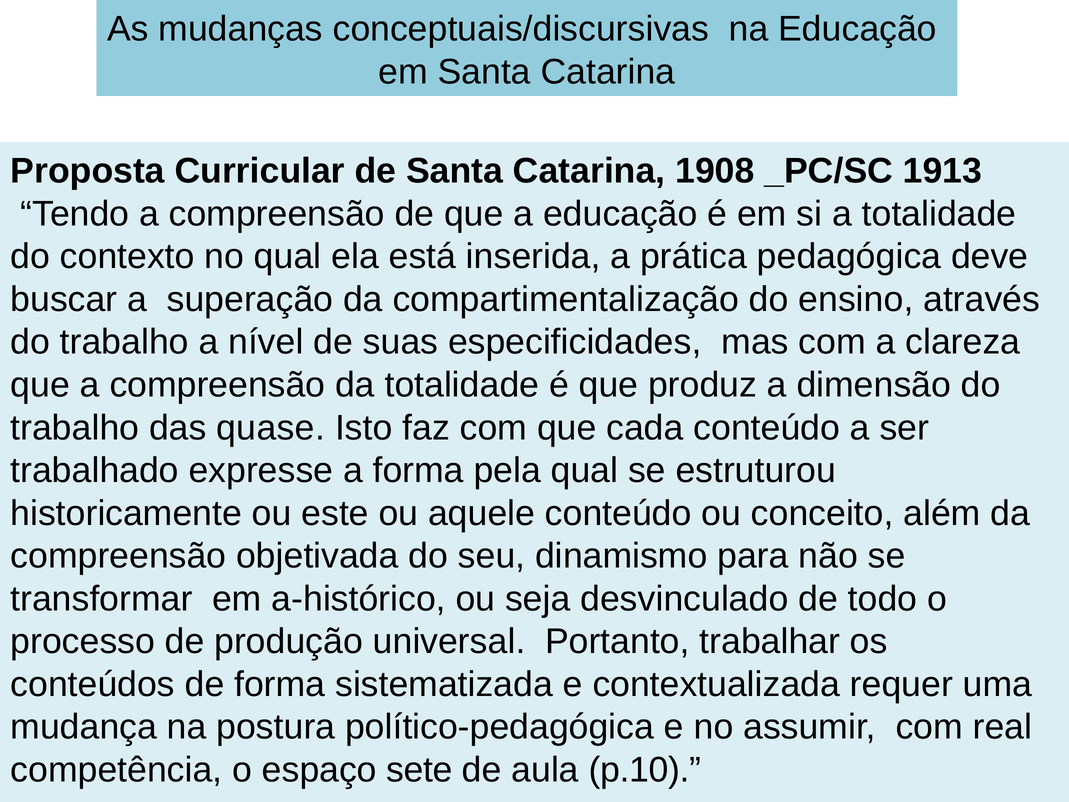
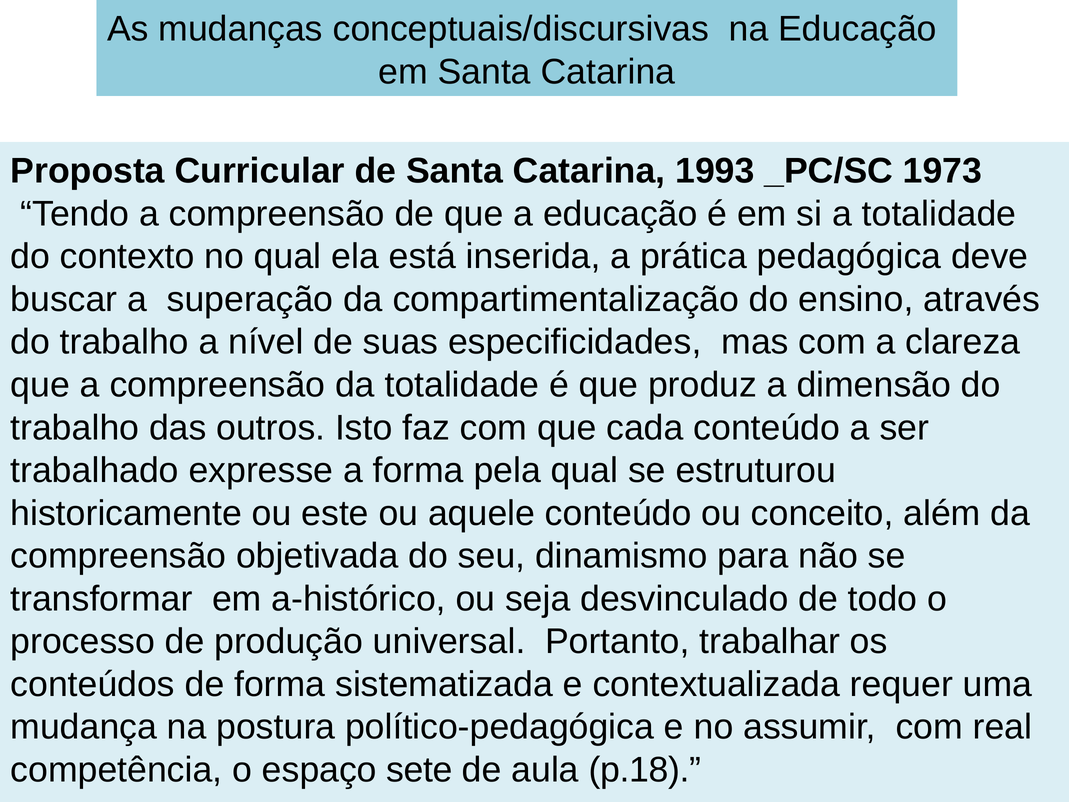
1908: 1908 -> 1993 (715, 171)
1913: 1913 -> 1973 (942, 171)
quase: quase -> outros (271, 428)
p.10: p.10 -> p.18 (645, 770)
